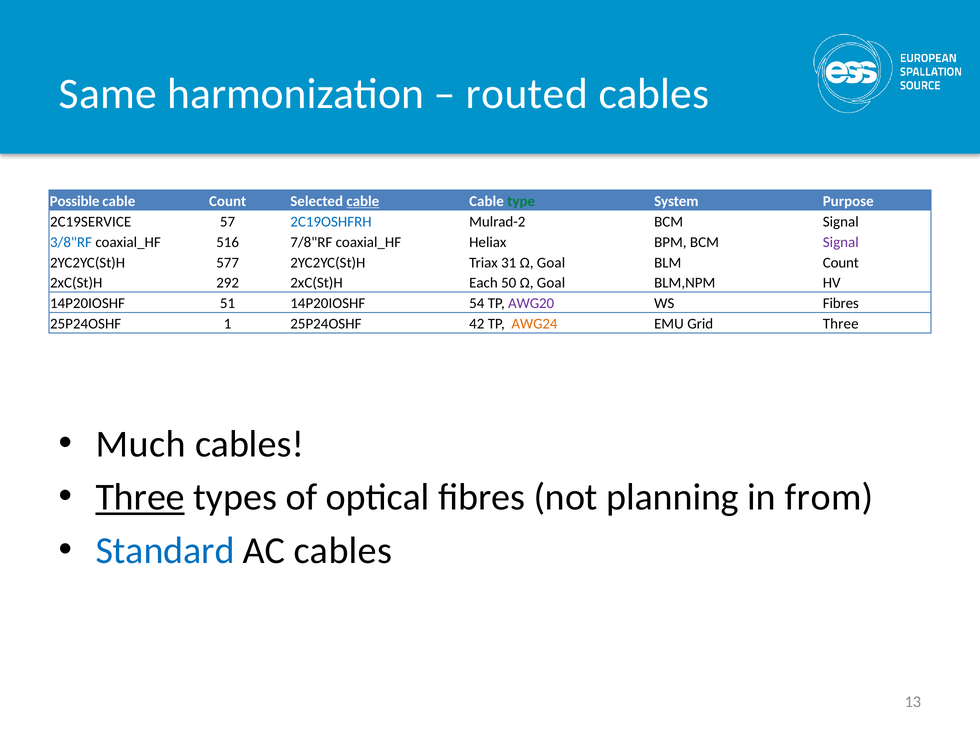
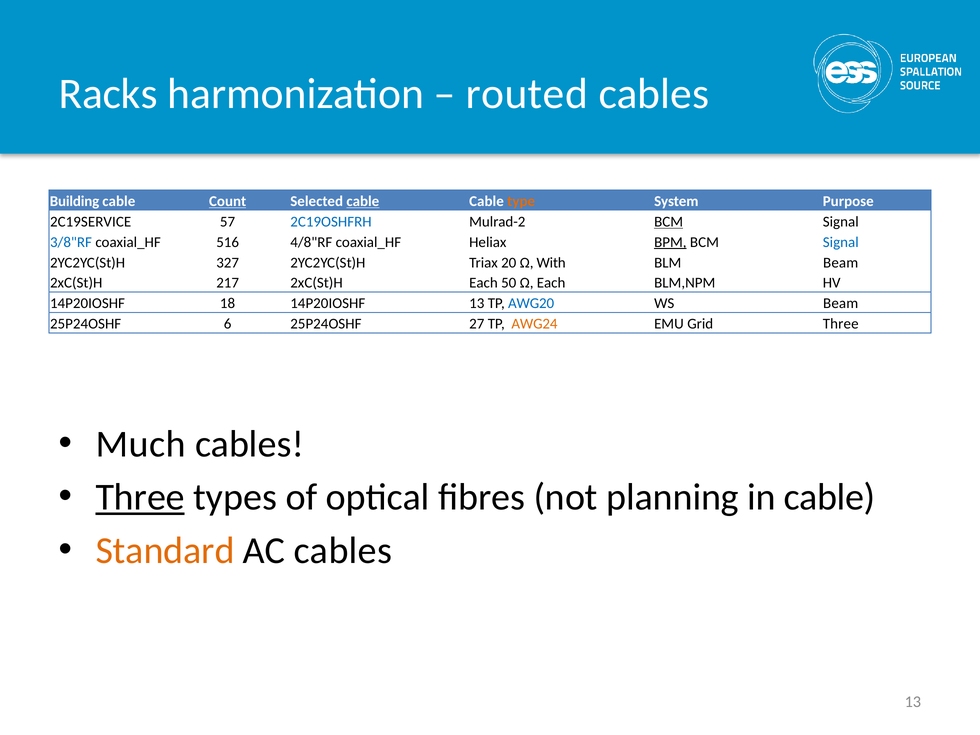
Same: Same -> Racks (108, 94)
Possible: Possible -> Building (75, 201)
Count underline: none -> present (228, 201)
type colour: green -> orange (521, 201)
BCM underline: none -> present (669, 222)
7/8"RF: 7/8"RF -> 4/8"RF (311, 242)
BPM underline: none -> present (670, 242)
Signal colour: purple -> blue (841, 242)
577: 577 -> 327 (228, 263)
31: 31 -> 20 (509, 263)
Goal: Goal -> With (551, 263)
BLM Count: Count -> Beam (841, 263)
292: 292 -> 217 (228, 283)
50 Ω Goal: Goal -> Each (551, 283)
51: 51 -> 18 (228, 303)
14P20IOSHF 54: 54 -> 13 (477, 303)
AWG20 colour: purple -> blue (531, 303)
WS Fibres: Fibres -> Beam (841, 303)
1: 1 -> 6 (228, 324)
42: 42 -> 27 (477, 324)
in from: from -> cable (830, 497)
Standard colour: blue -> orange (165, 551)
